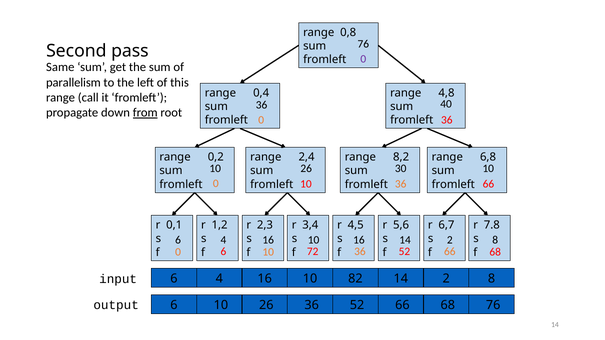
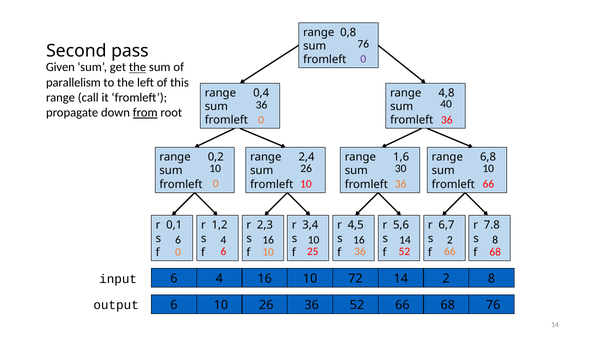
Same: Same -> Given (60, 67)
the underline: none -> present (138, 67)
8,2: 8,2 -> 1,6 (401, 157)
72: 72 -> 25 (313, 252)
82: 82 -> 72 (355, 279)
